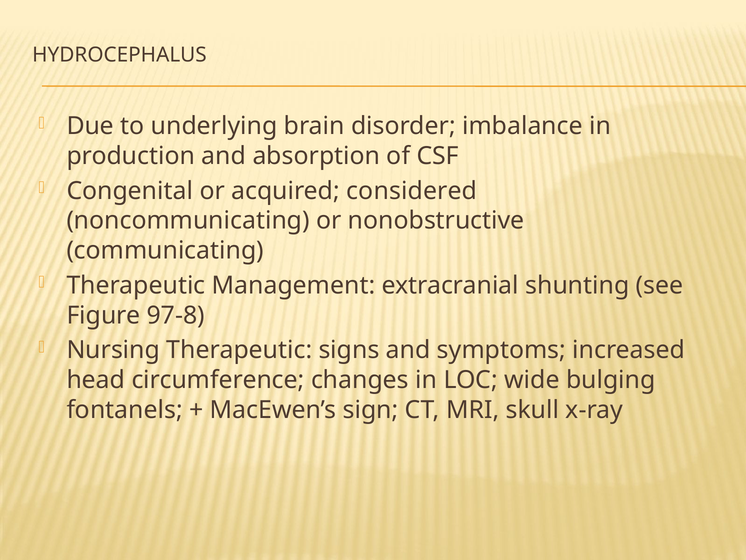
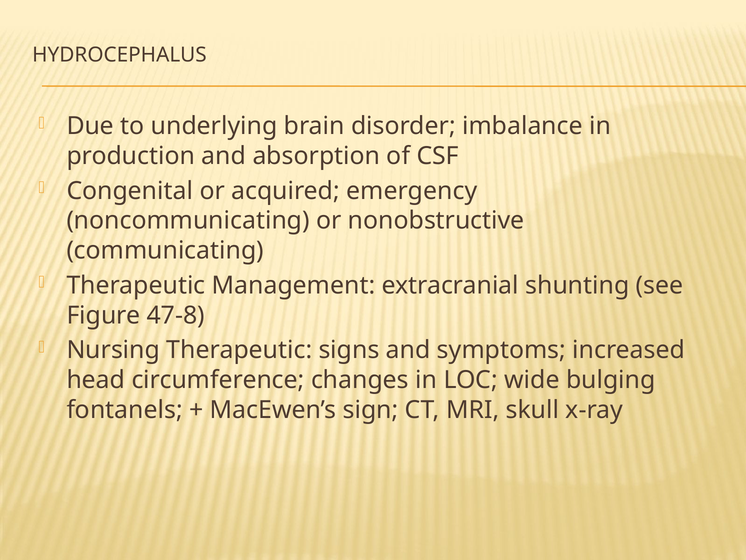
considered: considered -> emergency (412, 191)
97-8: 97-8 -> 47-8 (176, 315)
